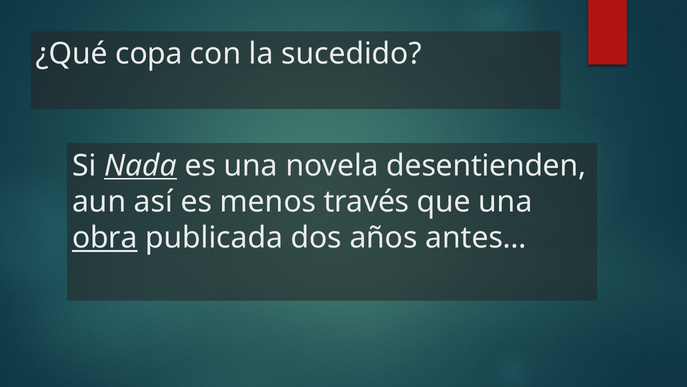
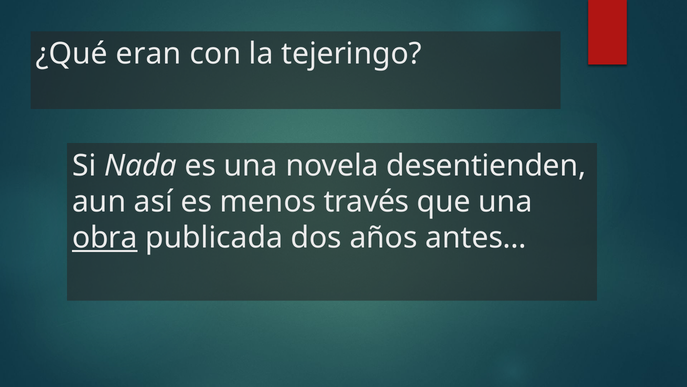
copa: copa -> eran (149, 54)
sucedido: sucedido -> tejeringo (352, 54)
Nada underline: present -> none (141, 166)
